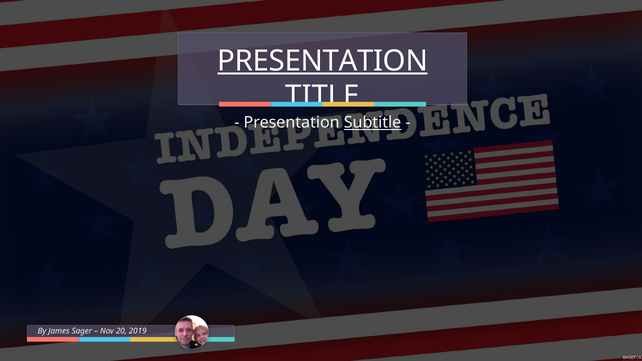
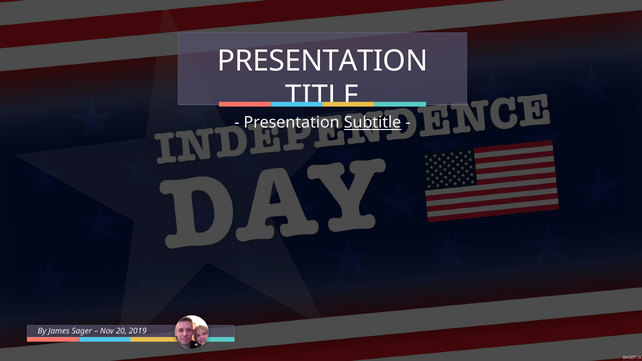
PRESENTATION underline: present -> none (323, 61)
